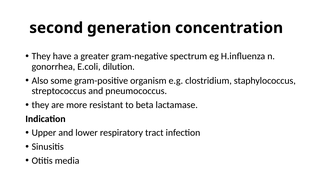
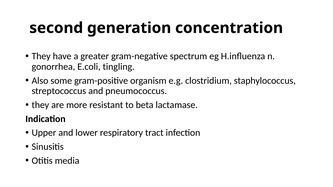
dilution: dilution -> tingling (119, 67)
